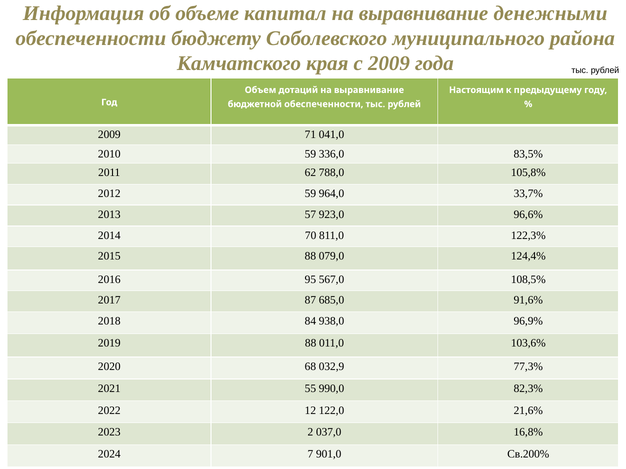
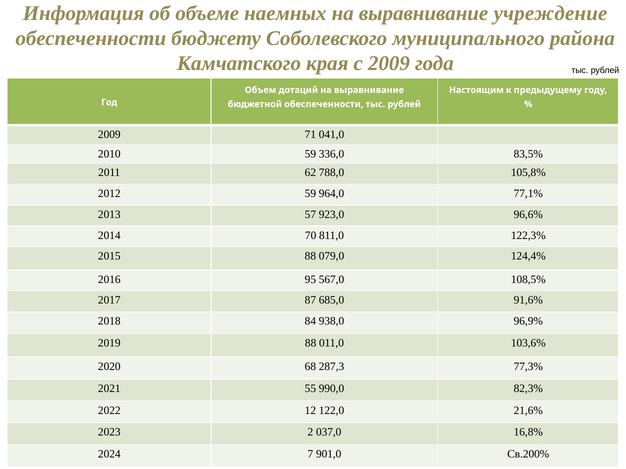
капитал: капитал -> наемных (285, 13)
денежными: денежными -> учреждение (550, 13)
33,7%: 33,7% -> 77,1% (528, 194)
032,9: 032,9 -> 287,3 (332, 367)
